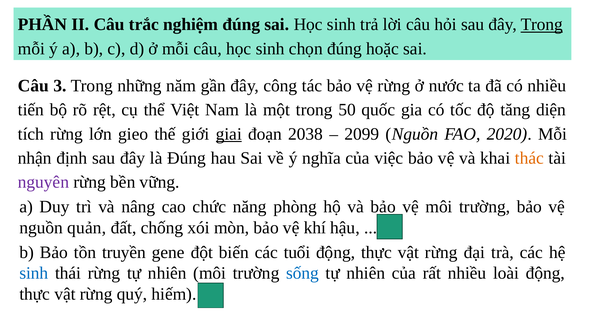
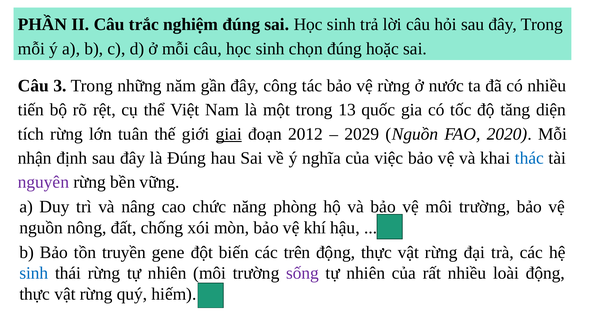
Trong underline: present -> none (542, 25)
50: 50 -> 13 (347, 110)
gieo: gieo -> tuân (133, 134)
2038: 2038 -> 2012 (306, 134)
2099: 2099 -> 2029 (362, 134)
thác colour: orange -> blue (529, 158)
quản: quản -> nông (87, 227)
tuổi: tuổi -> trên (297, 252)
sống colour: blue -> purple (302, 273)
